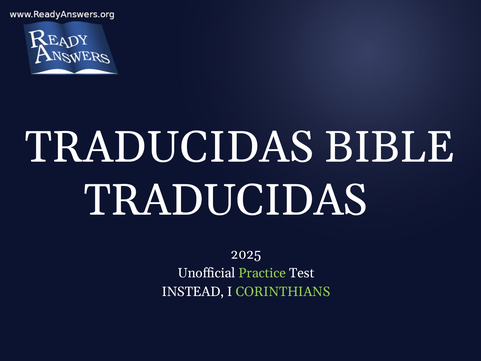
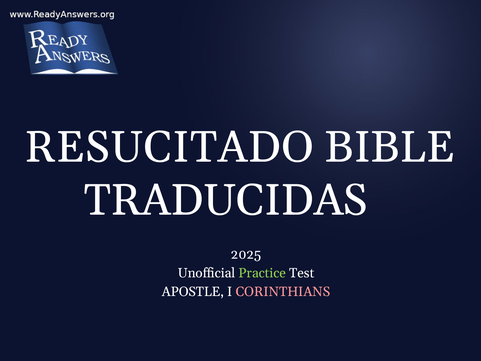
TRADUCIDAS: TRADUCIDAS -> RESUCITADO (169, 147)
INSTEAD: INSTEAD -> APOSTLE (193, 292)
CORINTHIANS colour: light green -> pink (283, 292)
